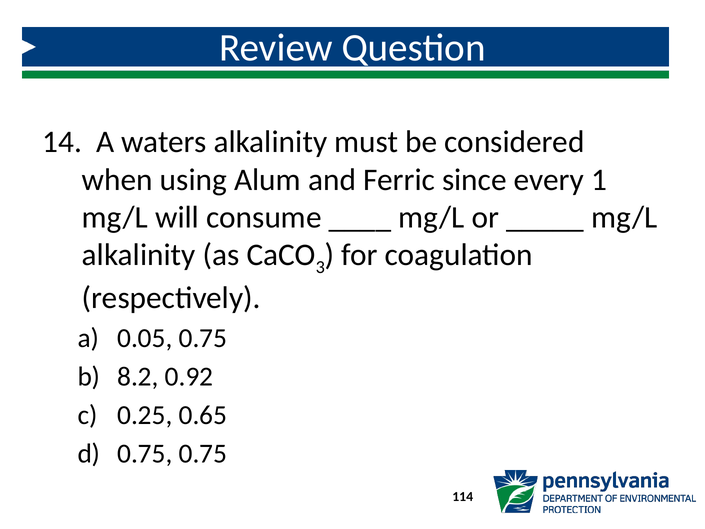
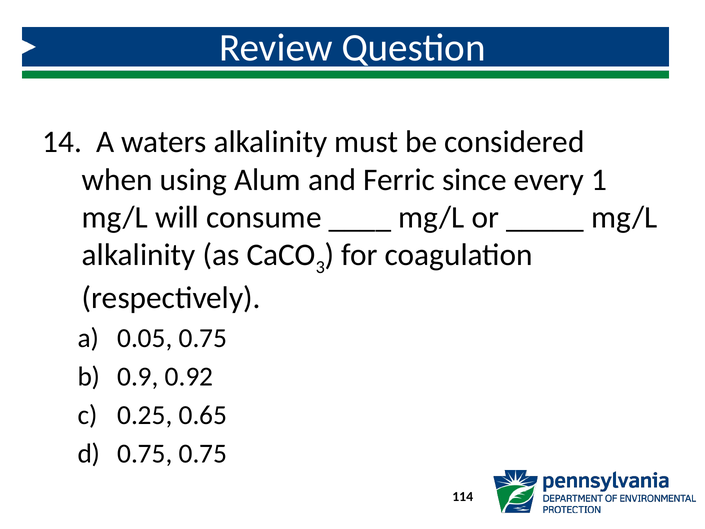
8.2: 8.2 -> 0.9 (138, 377)
